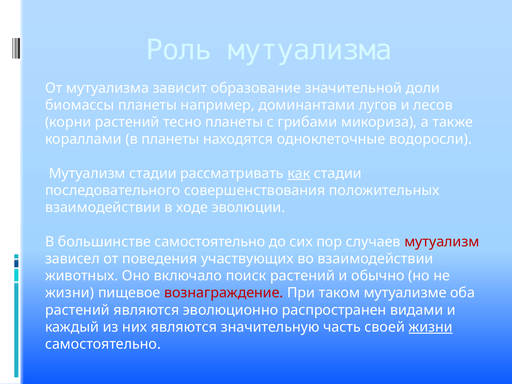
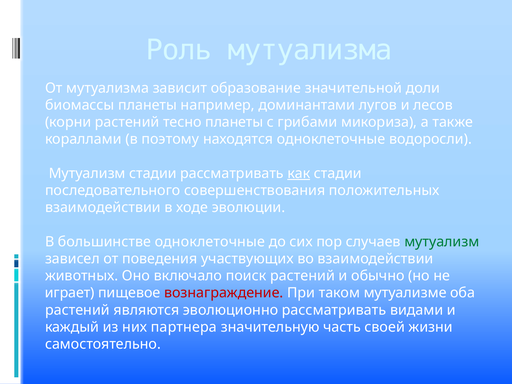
в планеты: планеты -> поэтому (170, 139)
большинстве самостоятельно: самостоятельно -> одноклеточные (210, 242)
мутуализм colour: red -> green (442, 242)
жизни: жизни -> играет (70, 293)
эволюционно распространен: распространен -> рассматривать (334, 310)
них являются: являются -> партнера (184, 327)
жизни underline: present -> none (431, 327)
